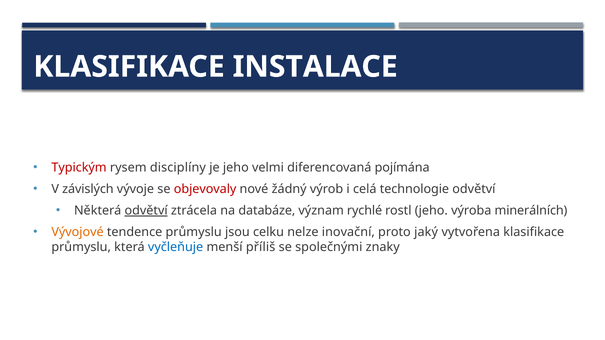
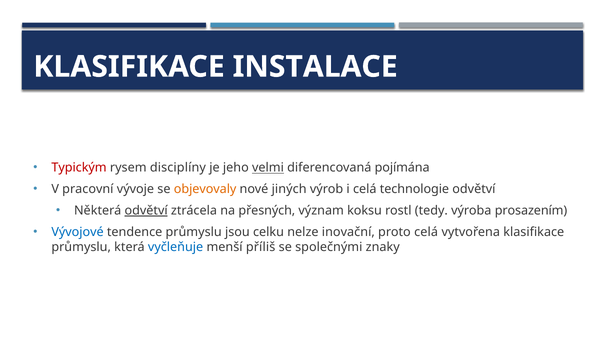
velmi underline: none -> present (268, 168)
závislých: závislých -> pracovní (88, 189)
objevovaly colour: red -> orange (205, 189)
žádný: žádný -> jiných (289, 189)
databáze: databáze -> přesných (267, 211)
rychlé: rychlé -> koksu (365, 211)
rostl jeho: jeho -> tedy (431, 211)
minerálních: minerálních -> prosazením (531, 211)
Vývojové colour: orange -> blue (78, 232)
proto jaký: jaký -> celá (426, 232)
